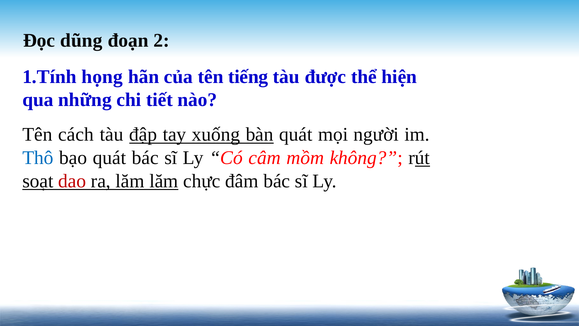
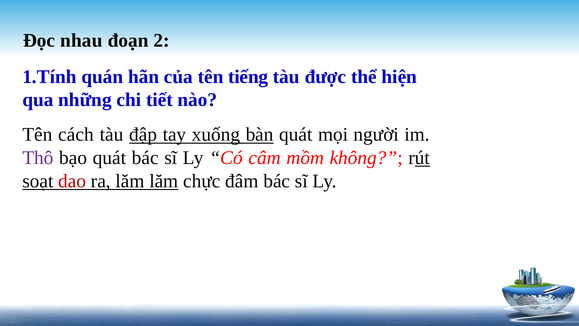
dũng: dũng -> nhau (81, 40)
họng: họng -> quán (102, 77)
Thô colour: blue -> purple (38, 158)
